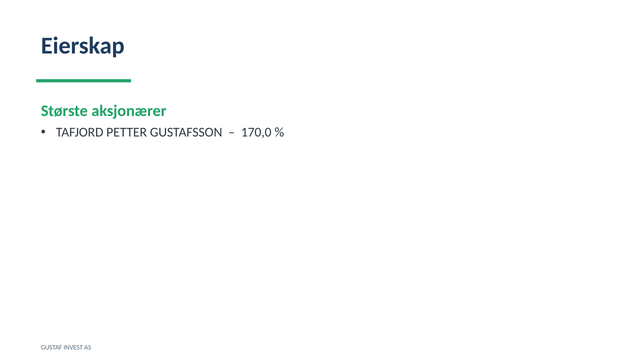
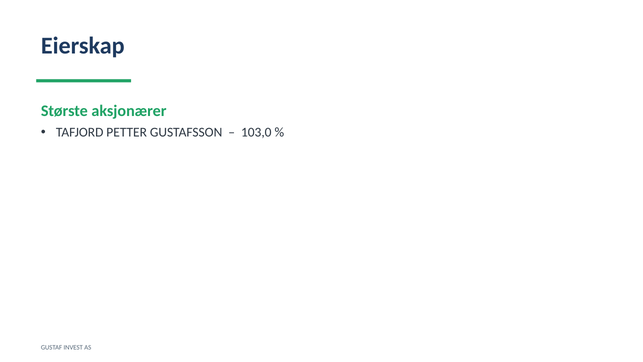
170,0: 170,0 -> 103,0 (256, 132)
